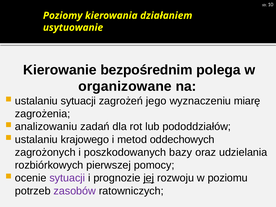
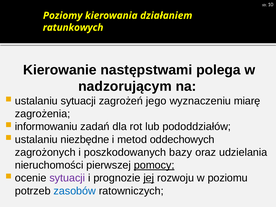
usytuowanie: usytuowanie -> ratunkowych (73, 28)
bezpośrednim: bezpośrednim -> następstwami (146, 70)
organizowane: organizowane -> nadzorującym (125, 86)
analizowaniu: analizowaniu -> informowaniu (46, 127)
krajowego: krajowego -> niezbędne (85, 139)
rozbiórkowych: rozbiórkowych -> nieruchomości (49, 165)
pomocy underline: none -> present (154, 165)
zasobów colour: purple -> blue (75, 191)
